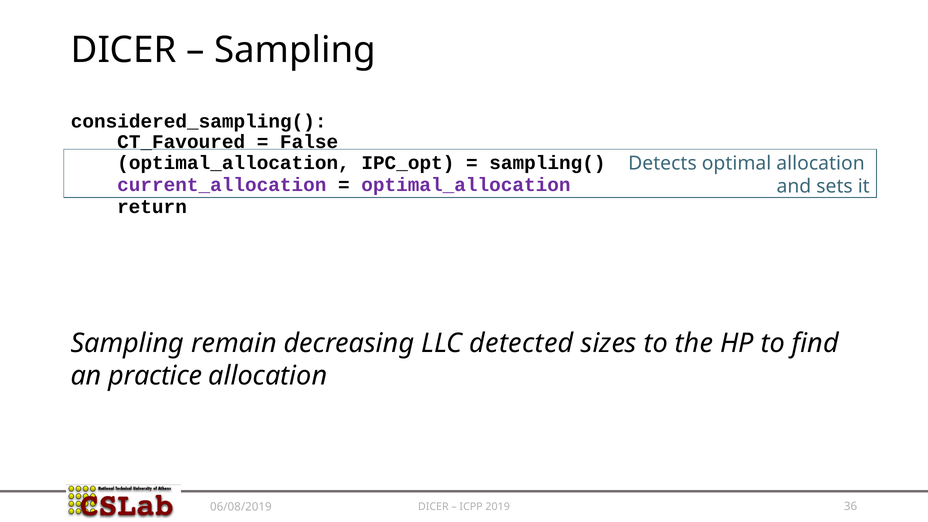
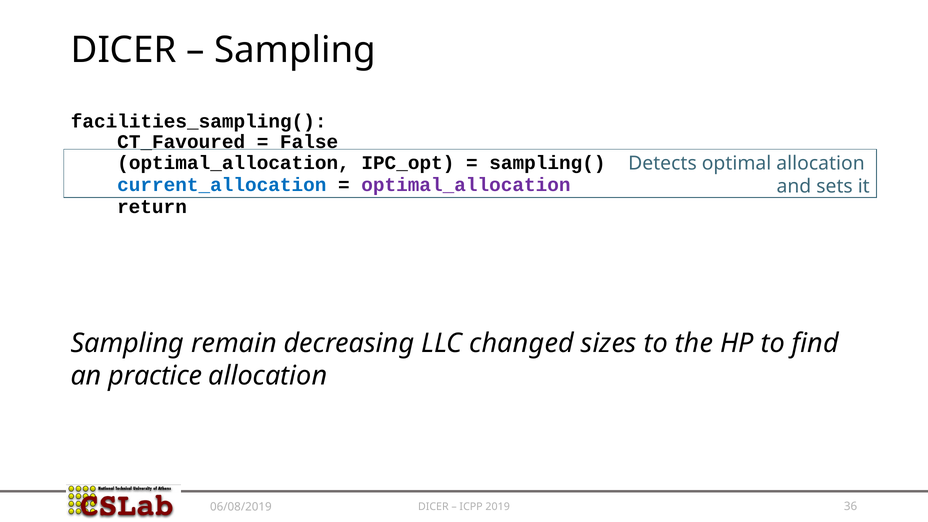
considered_sampling(: considered_sampling( -> facilities_sampling( (199, 121)
current_allocation colour: purple -> blue (222, 185)
detected: detected -> changed (522, 344)
